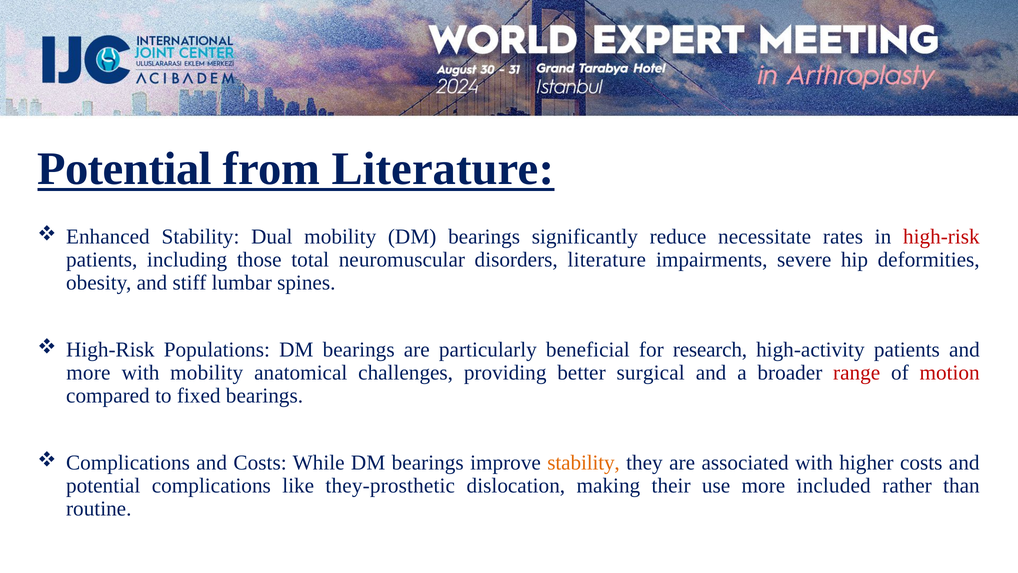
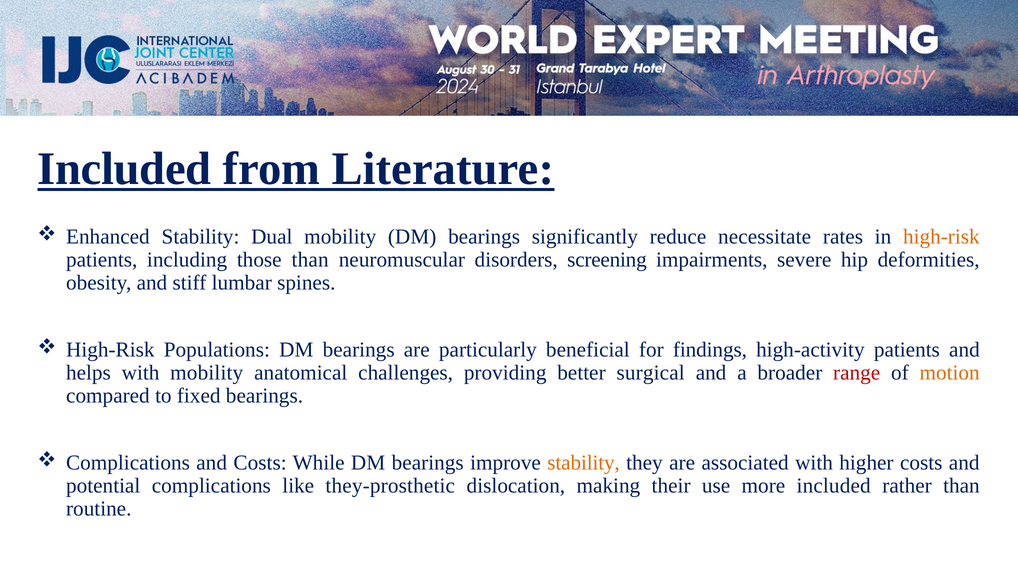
Potential: Potential -> Included (124, 169)
high-risk colour: red -> orange (941, 237)
those total: total -> than (310, 260)
disorders literature: literature -> screening (607, 260)
research: research -> findings (710, 350)
more: more -> helps (88, 373)
motion colour: red -> orange (950, 373)
